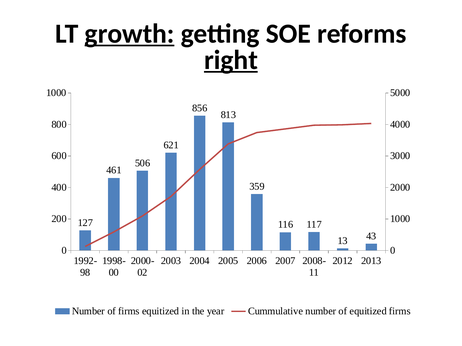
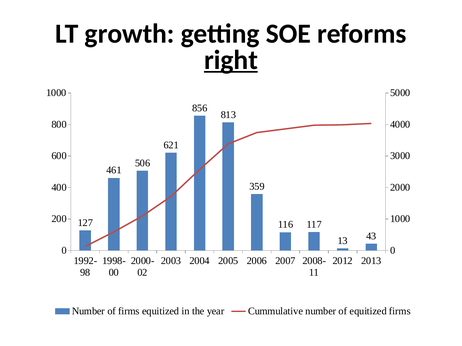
growth underline: present -> none (130, 34)
